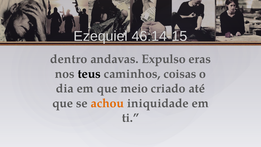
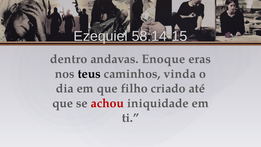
46:14-15: 46:14-15 -> 58:14-15 (159, 36)
Expulso: Expulso -> Enoque (163, 59)
coisas: coisas -> vinda (180, 74)
meio: meio -> filho (134, 88)
achou colour: orange -> red (107, 103)
